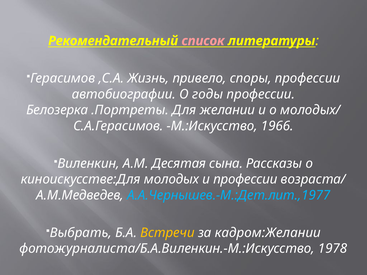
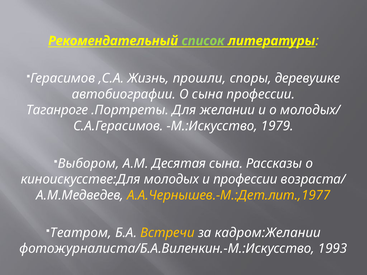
список colour: pink -> light green (203, 41)
привело: привело -> прошли (199, 78)
споры профессии: профессии -> деревушке (308, 78)
О годы: годы -> сына (208, 94)
Белозерка: Белозерка -> Таганроге (57, 110)
1966: 1966 -> 1979 (277, 126)
Виленкин: Виленкин -> Выбором (89, 164)
А.А.Чернышев.-М.:Дет.лит.,1977 colour: light blue -> yellow (229, 195)
Выбрать: Выбрать -> Театром (81, 233)
1978: 1978 -> 1993 (333, 249)
